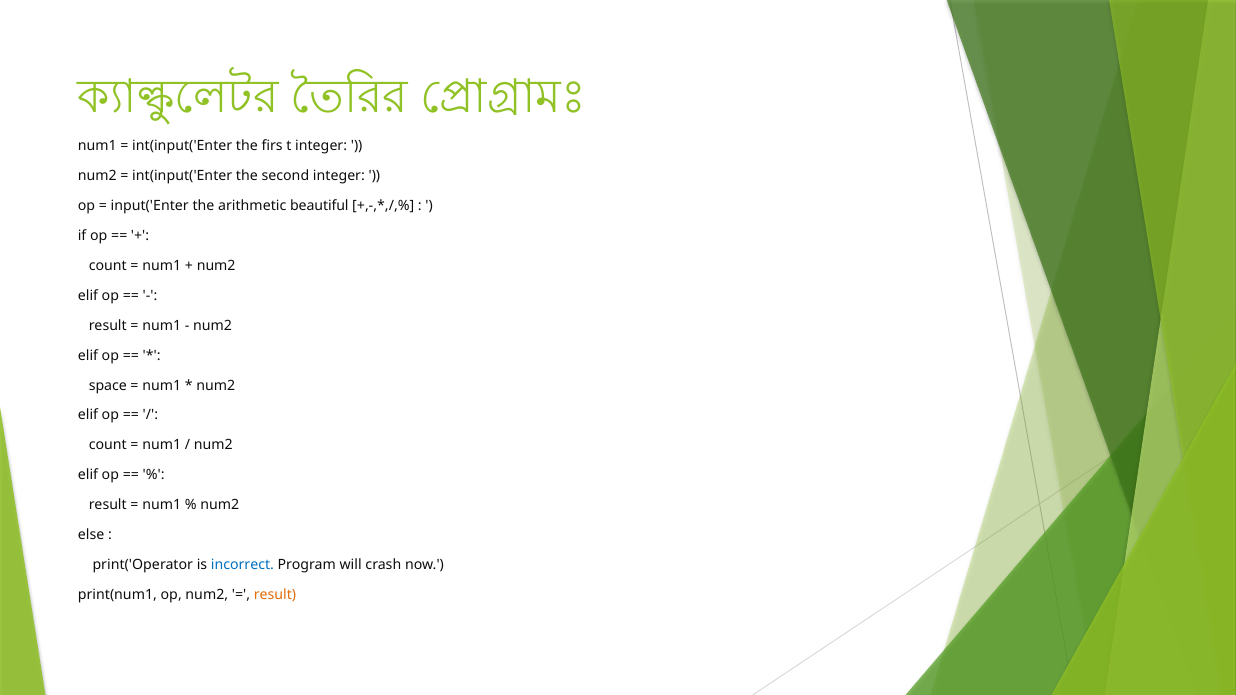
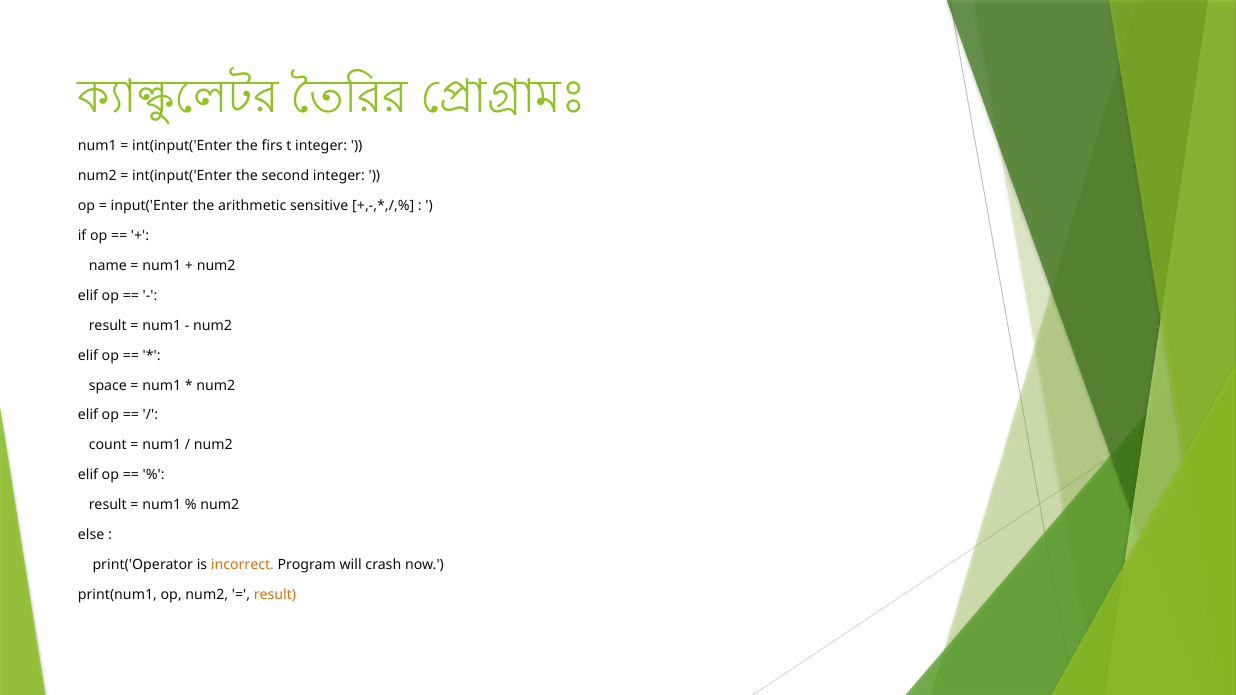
beautiful: beautiful -> sensitive (319, 206)
count: count -> name (108, 266)
incorrect colour: blue -> orange (242, 565)
